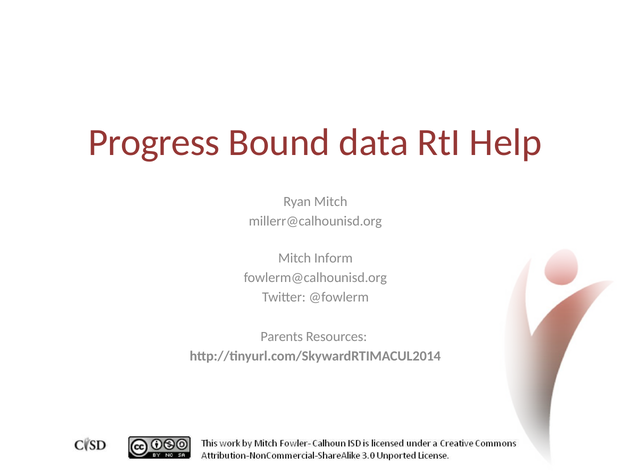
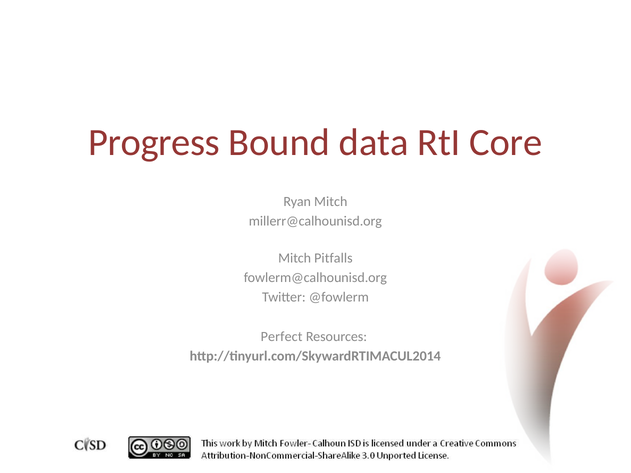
Help: Help -> Core (506, 143)
Inform: Inform -> Pitfalls (333, 258)
Parents: Parents -> Perfect (282, 337)
